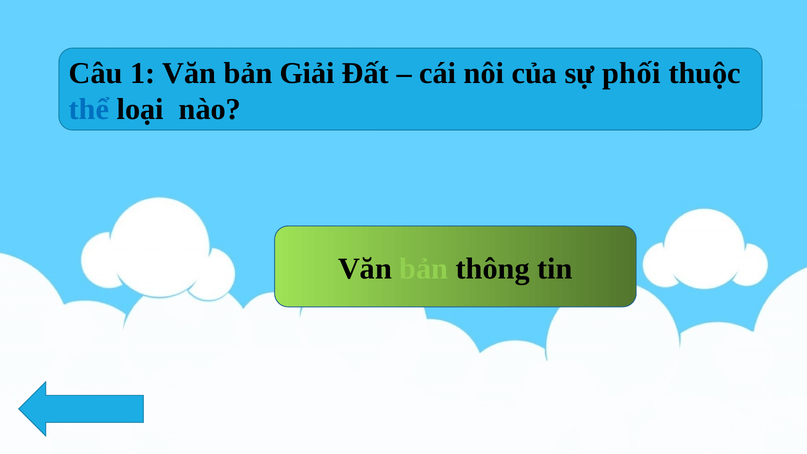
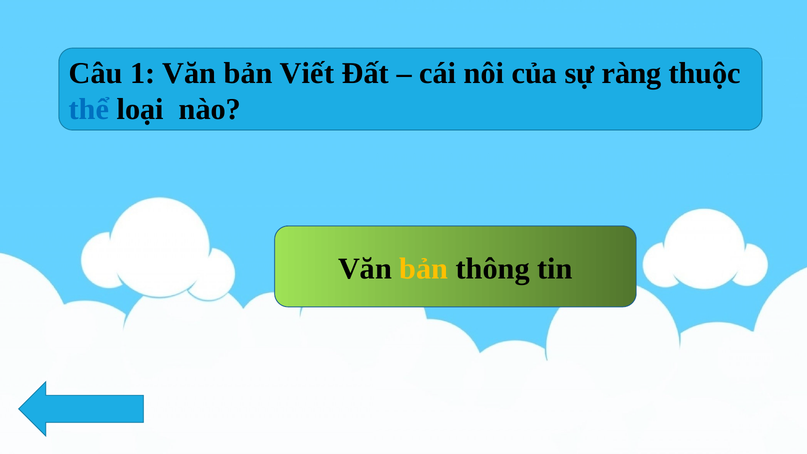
Giải: Giải -> Viết (307, 73)
phối: phối -> ràng (632, 73)
bản colour: light green -> yellow (424, 268)
